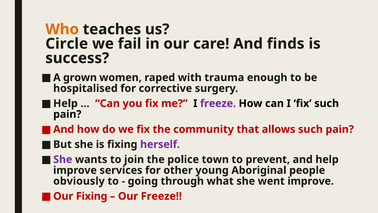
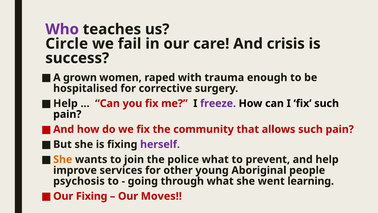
Who colour: orange -> purple (62, 29)
finds: finds -> crisis (286, 44)
She colour: purple -> orange (63, 159)
police town: town -> what (215, 159)
obviously: obviously -> psychosis (79, 181)
went improve: improve -> learning (311, 181)
Our Freeze: Freeze -> Moves (161, 196)
